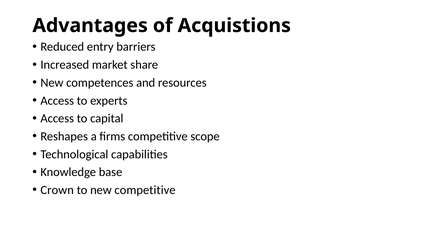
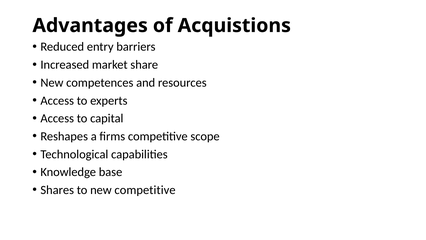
Crown: Crown -> Shares (57, 190)
